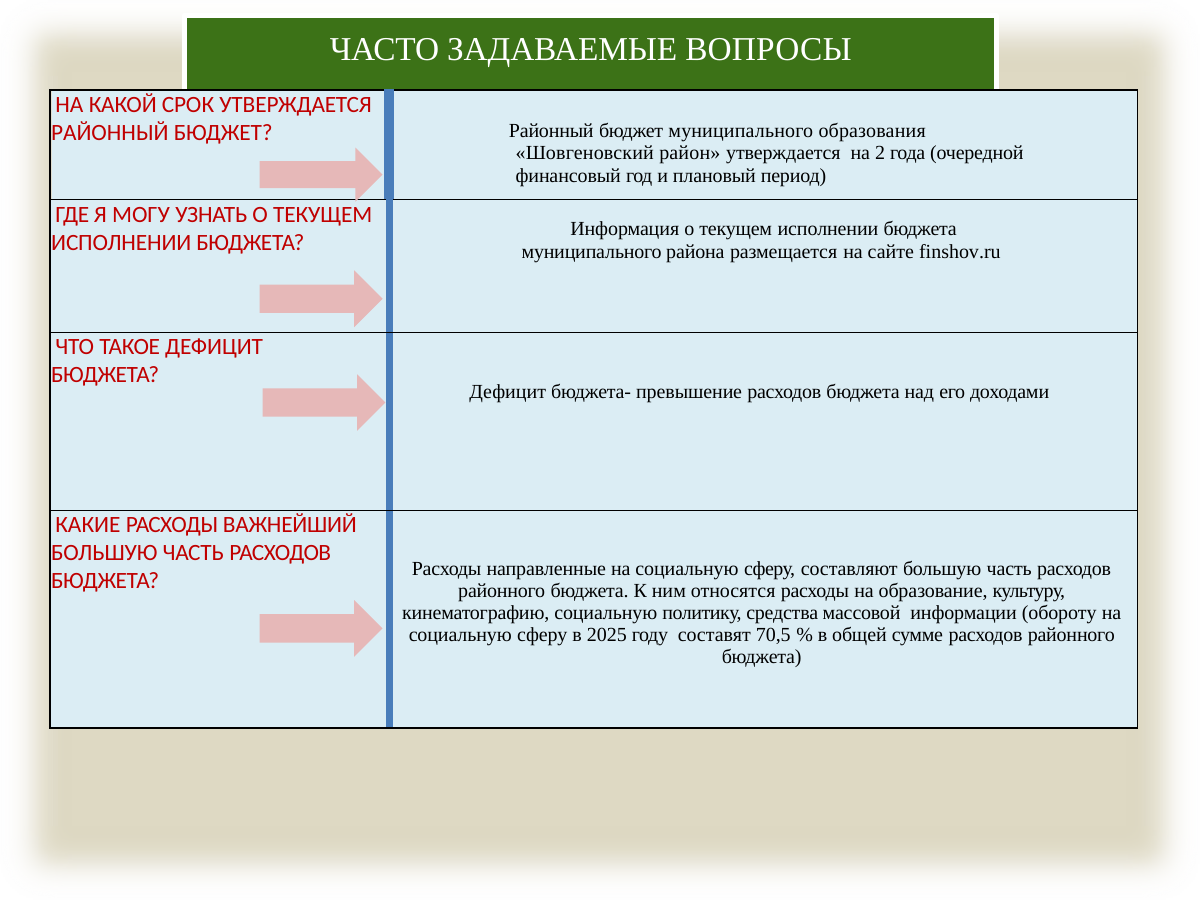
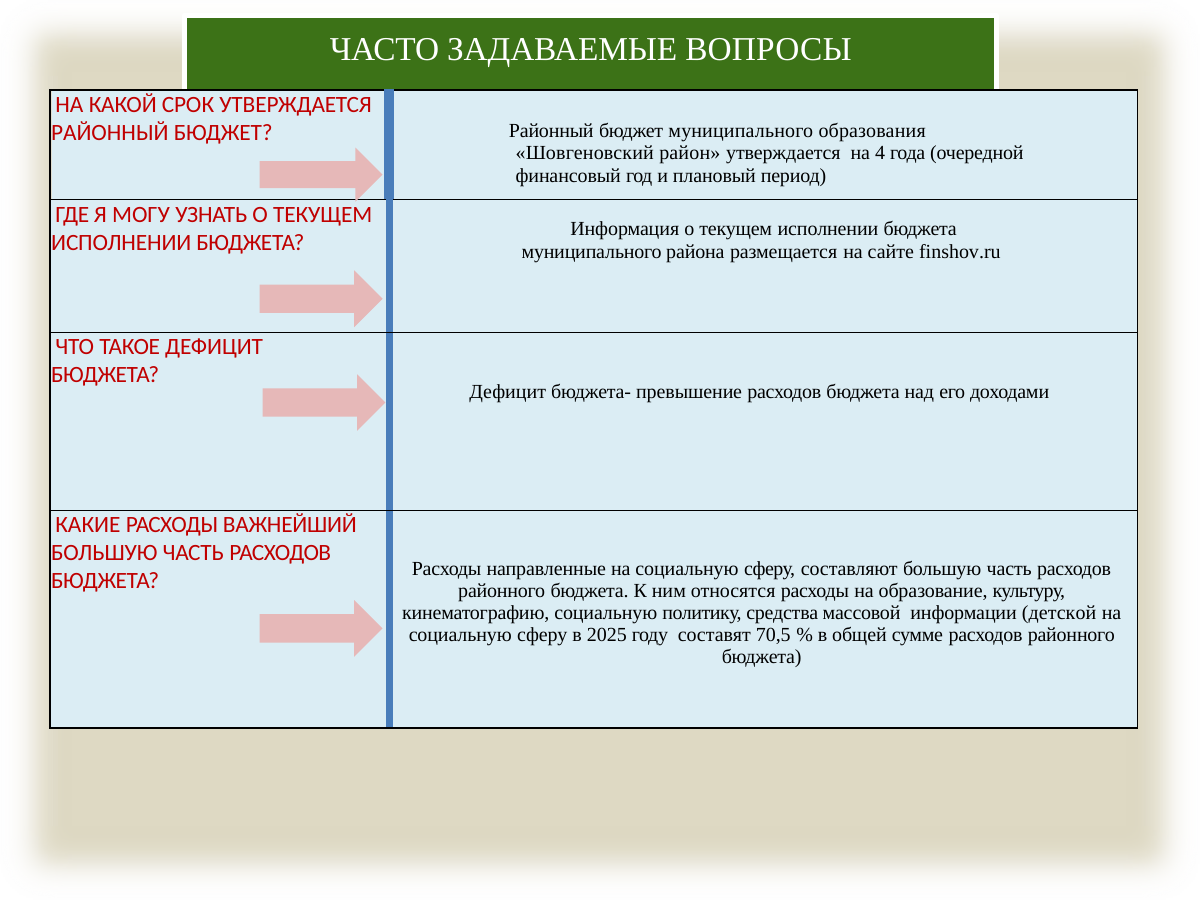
2: 2 -> 4 (880, 153)
обороту: обороту -> детской (1059, 613)
